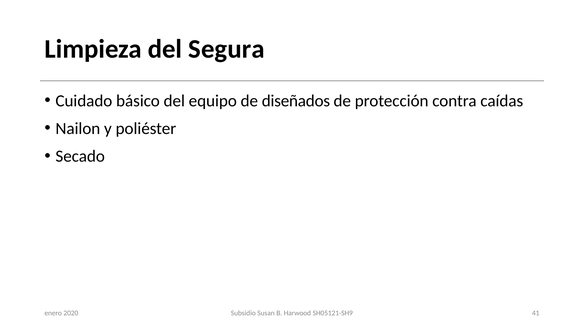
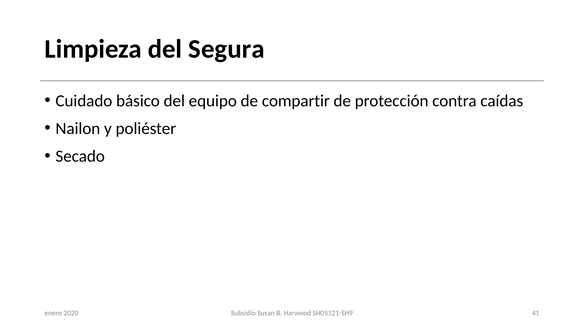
diseñados: diseñados -> compartir (296, 101)
